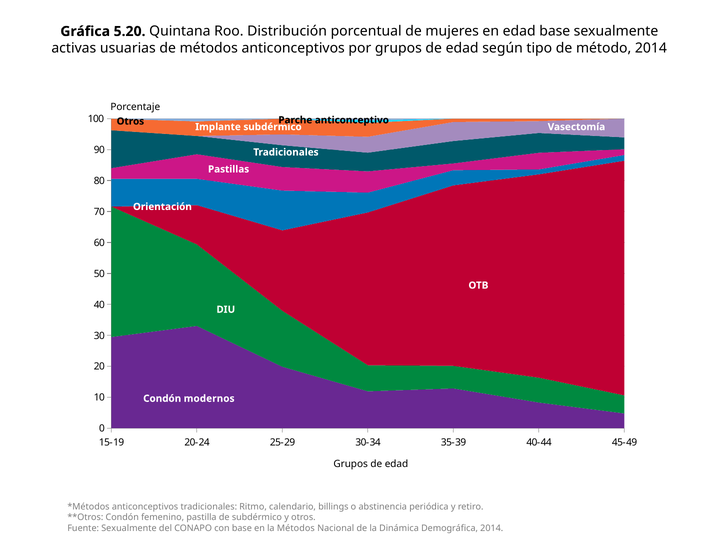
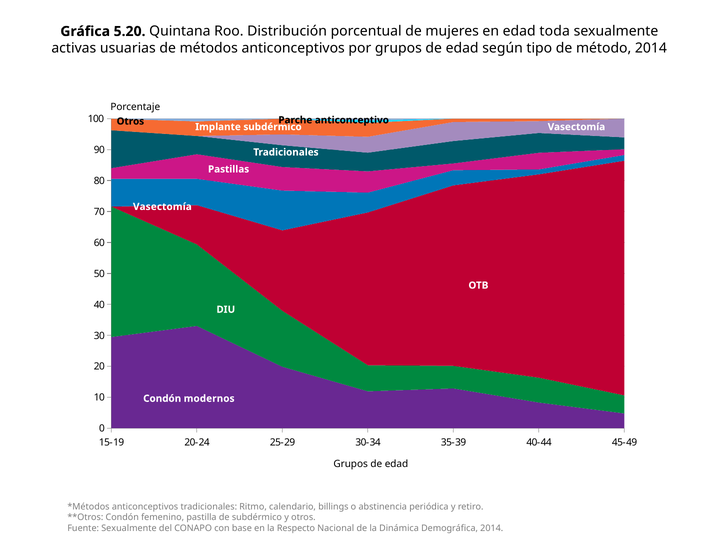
edad base: base -> toda (555, 31)
Orientación: Orientación -> Vasectomía (162, 207)
la Métodos: Métodos -> Respecto (296, 528)
